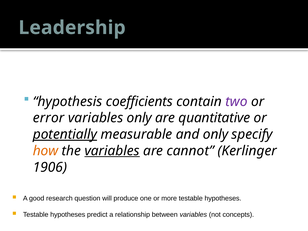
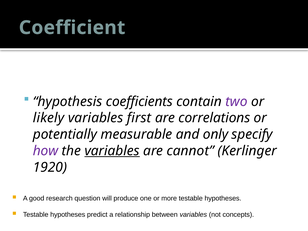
Leadership: Leadership -> Coefficient (72, 28)
error: error -> likely (49, 118)
variables only: only -> first (139, 118)
quantitative: quantitative -> correlations (214, 118)
potentially underline: present -> none (65, 134)
how colour: orange -> purple (46, 151)
1906: 1906 -> 1920 (50, 167)
